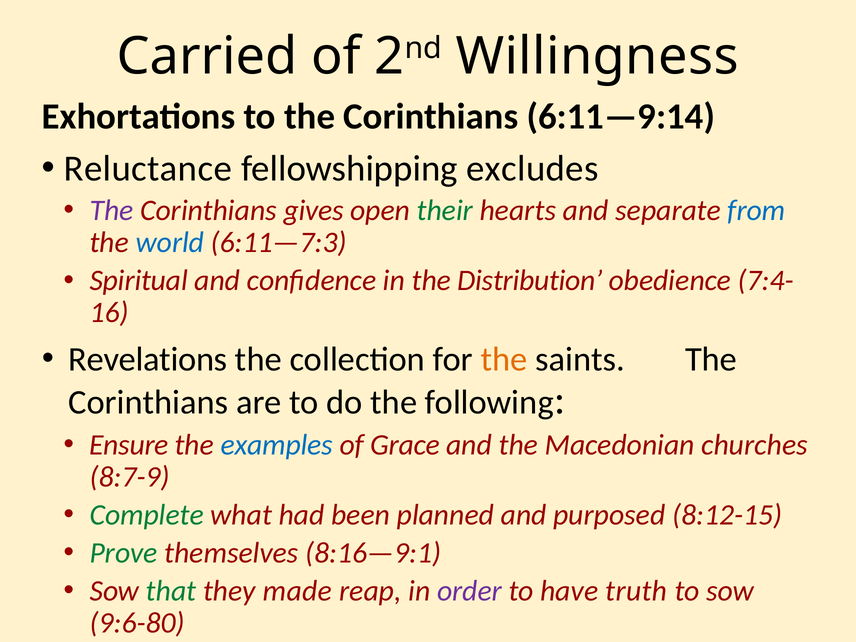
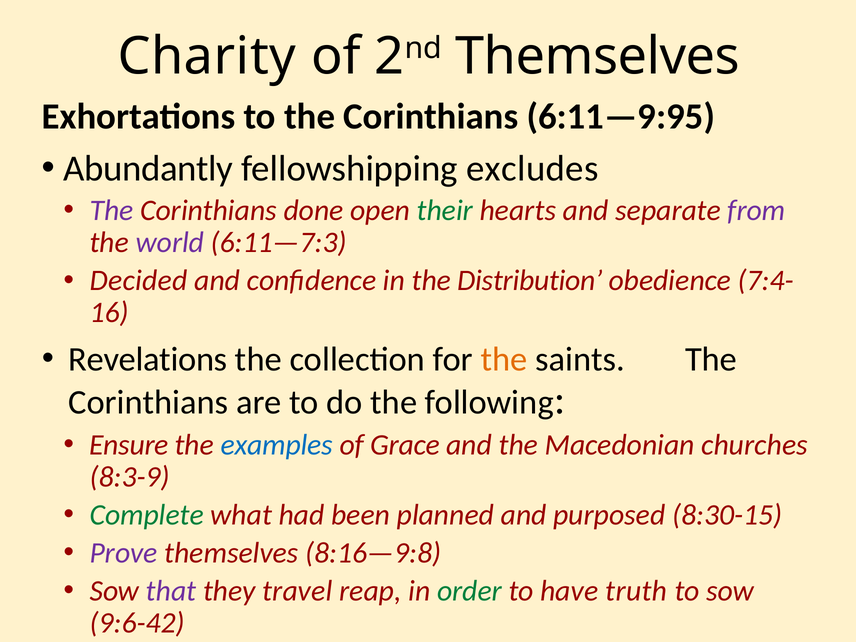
Carried: Carried -> Charity (207, 56)
2nd Willingness: Willingness -> Themselves (598, 56)
6:11—9:14: 6:11—9:14 -> 6:11—9:95 (621, 117)
Reluctance: Reluctance -> Abundantly (148, 169)
gives: gives -> done (314, 210)
from colour: blue -> purple (756, 210)
world colour: blue -> purple (170, 243)
Spiritual: Spiritual -> Decided (139, 281)
8:7-9: 8:7-9 -> 8:3-9 (130, 477)
8:12-15: 8:12-15 -> 8:30-15 (727, 515)
Prove colour: green -> purple (124, 553)
8:16—9:1: 8:16—9:1 -> 8:16—9:8 (373, 553)
that colour: green -> purple (171, 591)
made: made -> travel (297, 591)
order colour: purple -> green (470, 591)
9:6-80: 9:6-80 -> 9:6-42 (137, 623)
